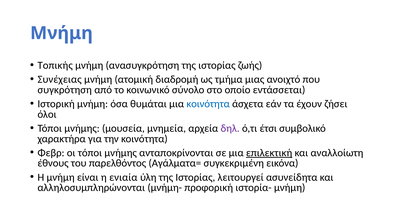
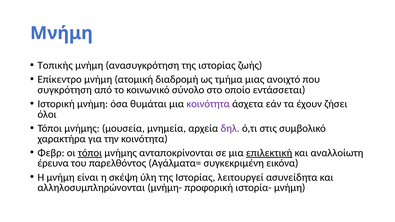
Συνέχειας: Συνέχειας -> Επίκεντρο (60, 80)
κοινότητα colour: blue -> purple (208, 104)
έτσι: έτσι -> στις (268, 128)
τόποι underline: none -> present (90, 153)
έθνους: έθνους -> έρευνα (53, 163)
ενιαία: ενιαία -> σκέψη (123, 177)
